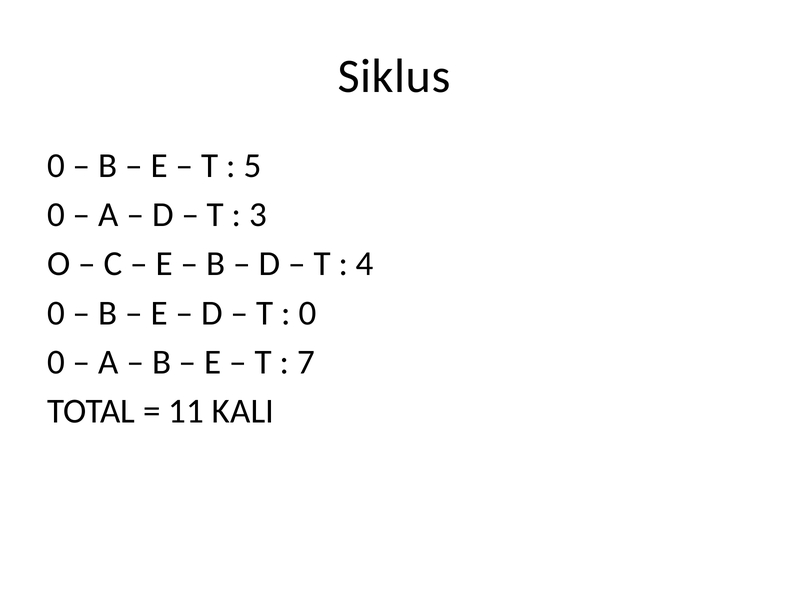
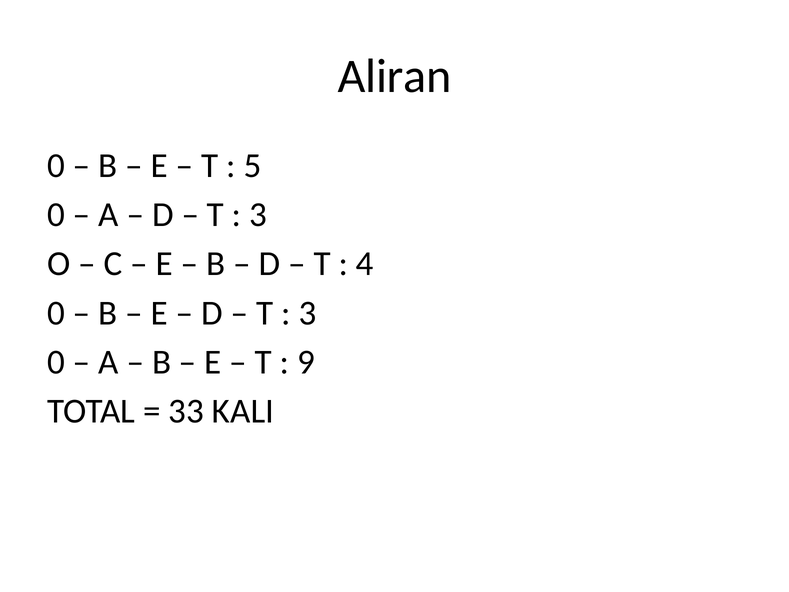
Siklus: Siklus -> Aliran (395, 76)
0: 0 -> 3 (307, 313)
7: 7 -> 9 (306, 362)
11: 11 -> 33 (186, 411)
